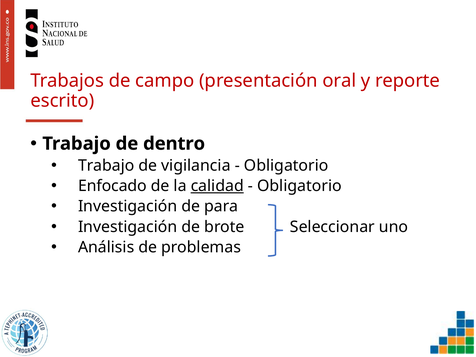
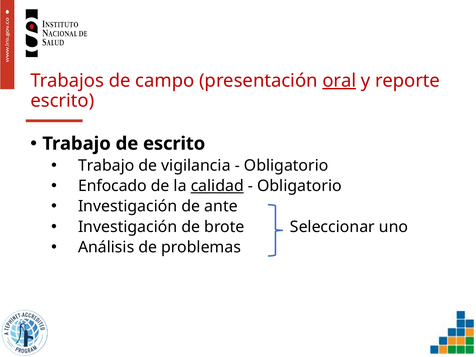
oral underline: none -> present (339, 81)
de dentro: dentro -> escrito (174, 144)
para: para -> ante (221, 206)
